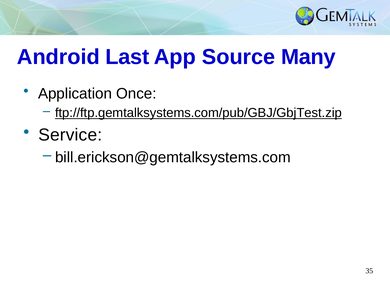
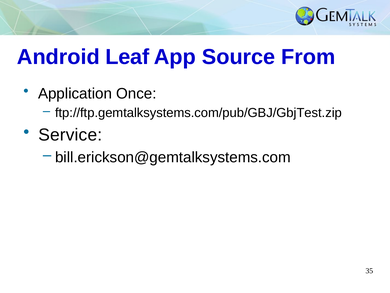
Last: Last -> Leaf (127, 57)
Many: Many -> From (308, 57)
ftp://ftp.gemtalksystems.com/pub/GBJ/GbjTest.zip underline: present -> none (198, 113)
